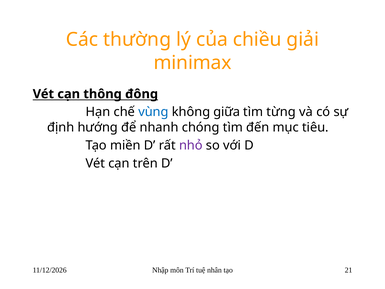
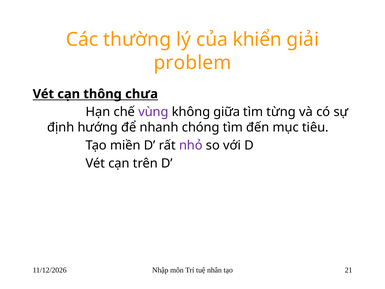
chiều: chiều -> khiển (257, 40)
minimax: minimax -> problem (192, 63)
đông: đông -> chưa (142, 94)
vùng colour: blue -> purple (153, 112)
